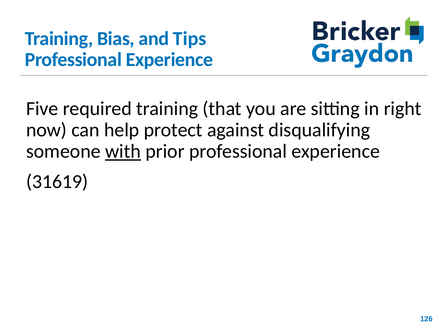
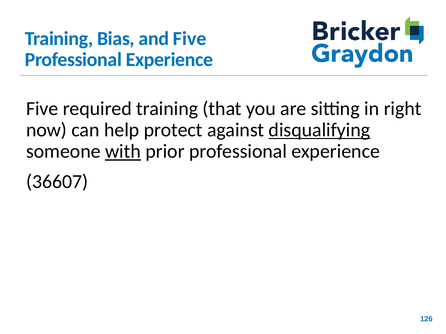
and Tips: Tips -> Five (190, 39)
disqualifying underline: none -> present (319, 130)
31619: 31619 -> 36607 (57, 182)
